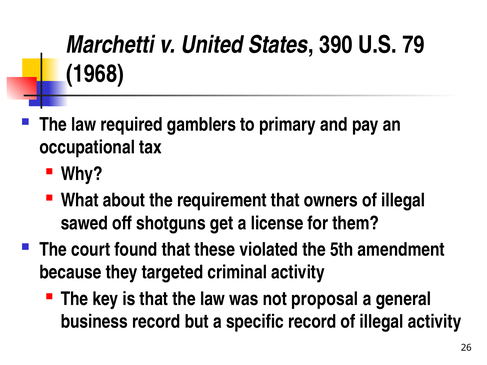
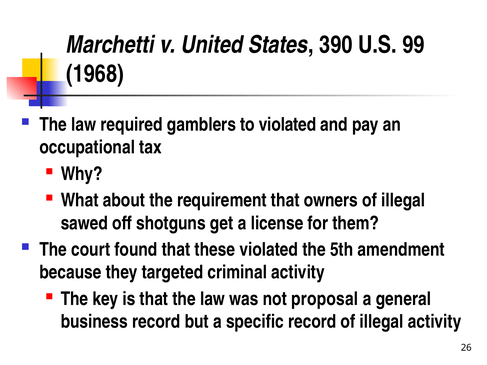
79: 79 -> 99 (413, 45)
to primary: primary -> violated (288, 125)
